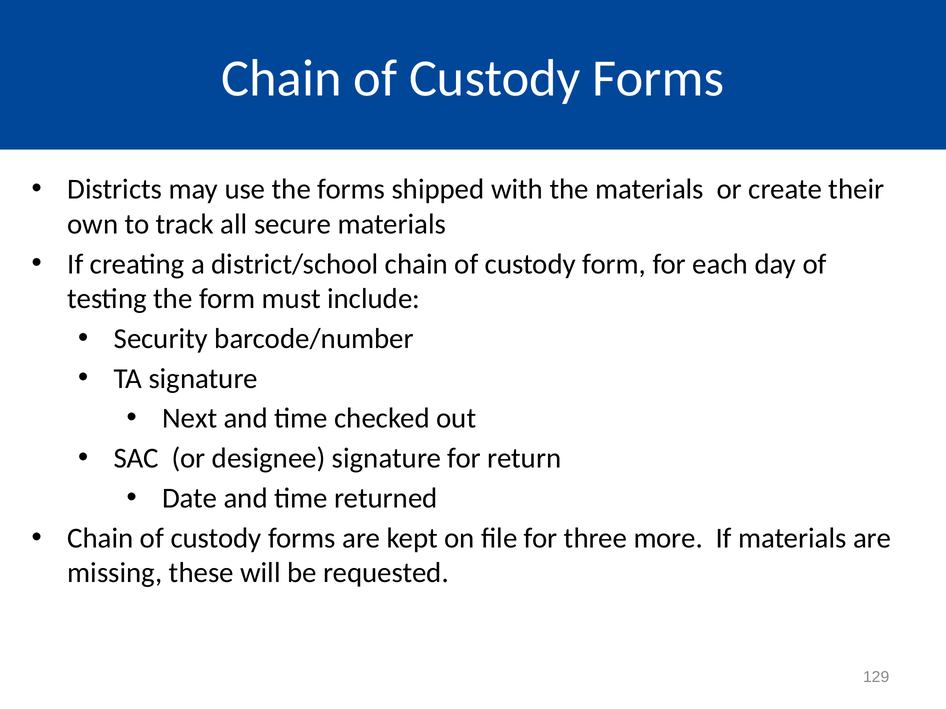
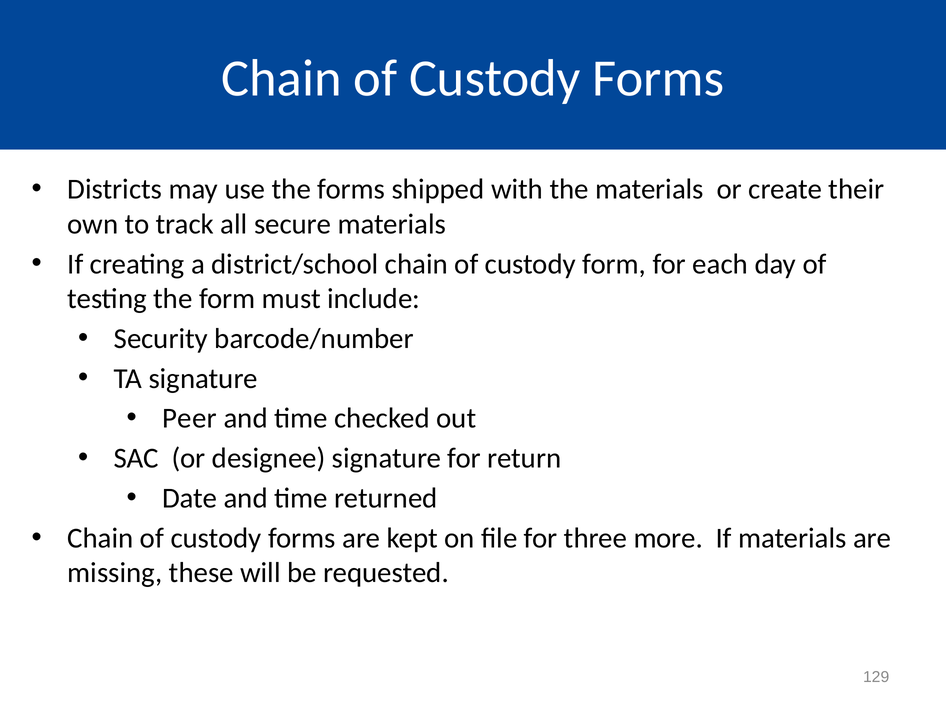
Next: Next -> Peer (189, 419)
